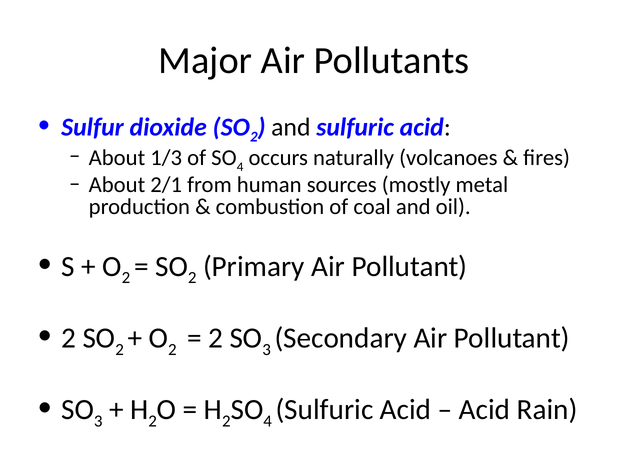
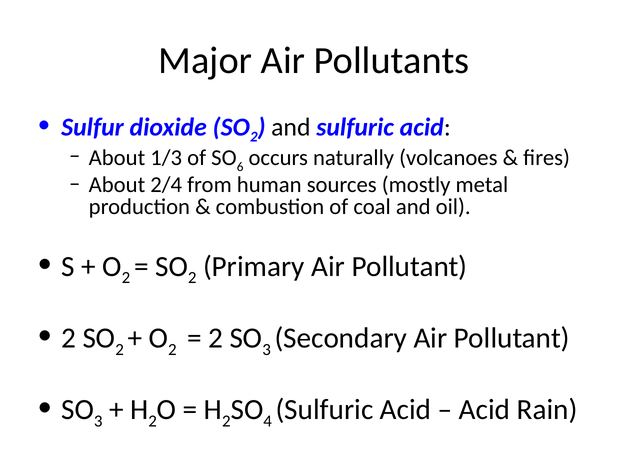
4: 4 -> 6 (240, 167)
2/1: 2/1 -> 2/4 (166, 185)
